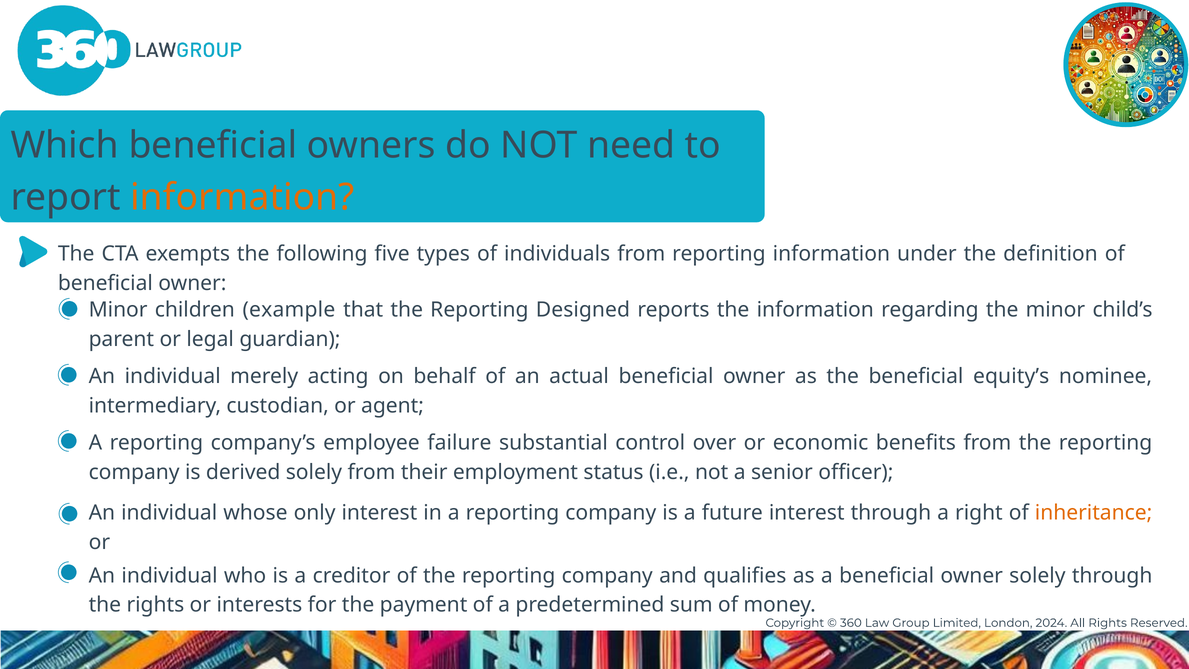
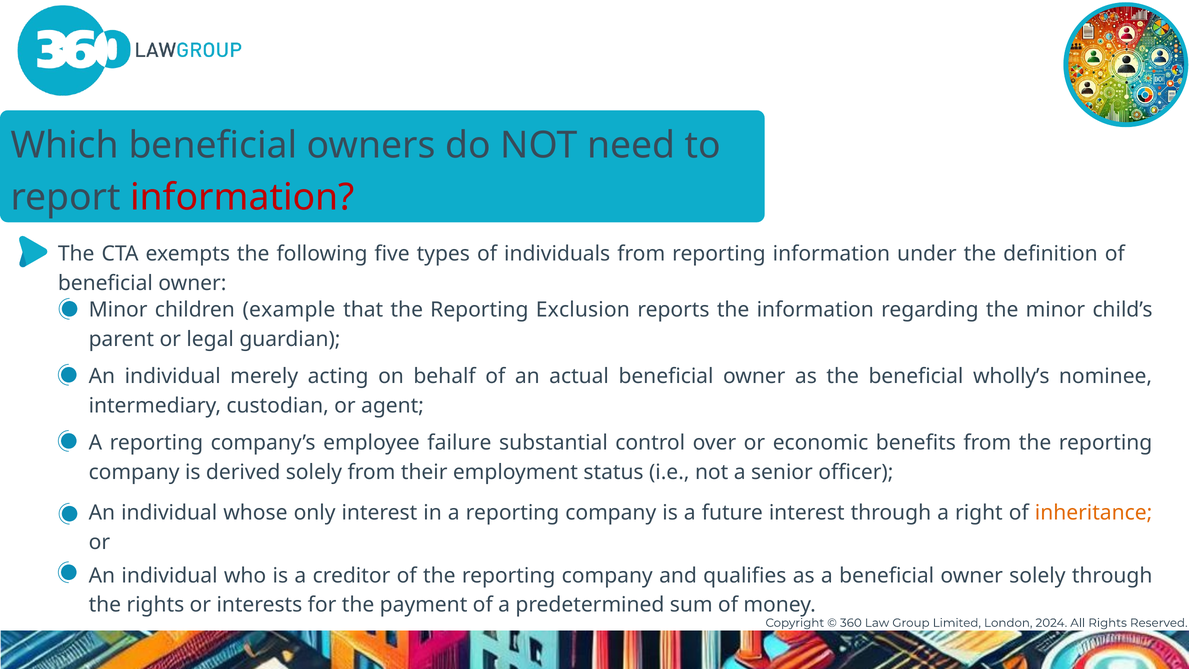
information colour: orange -> red (242, 198)
Designed: Designed -> Exclusion (583, 310)
equity’s: equity’s -> wholly’s (1011, 376)
